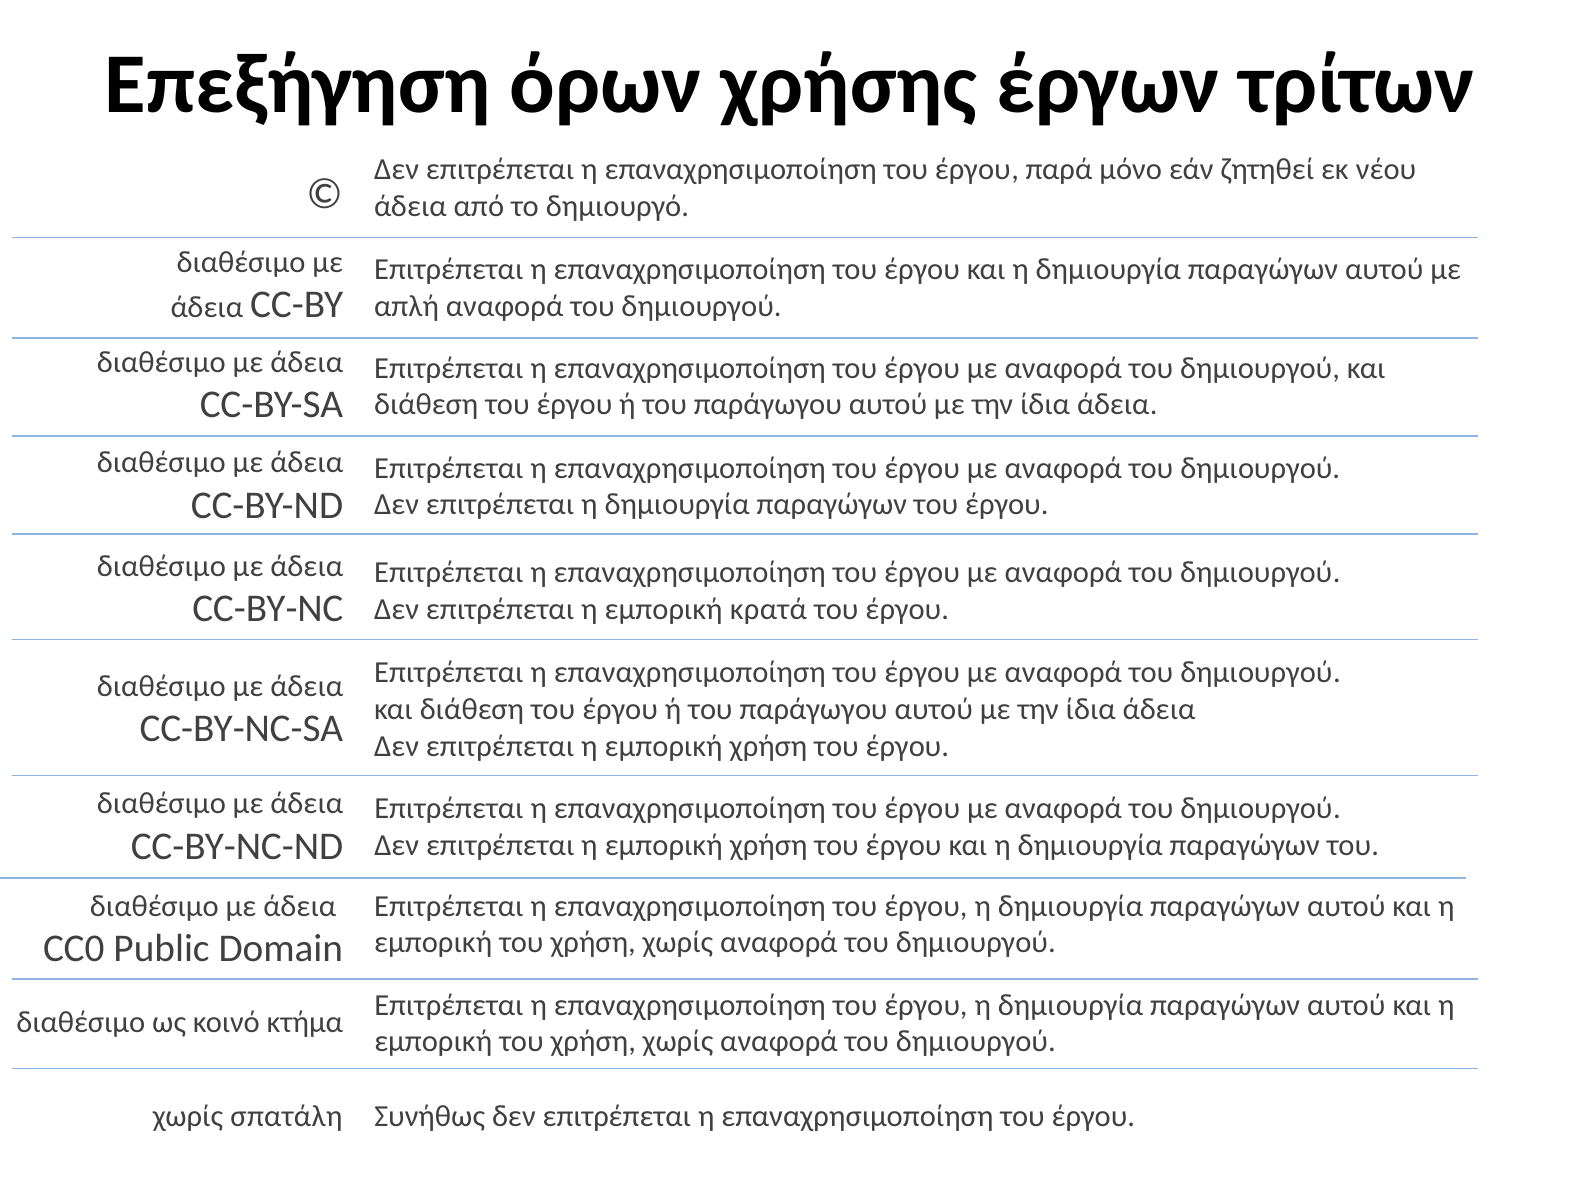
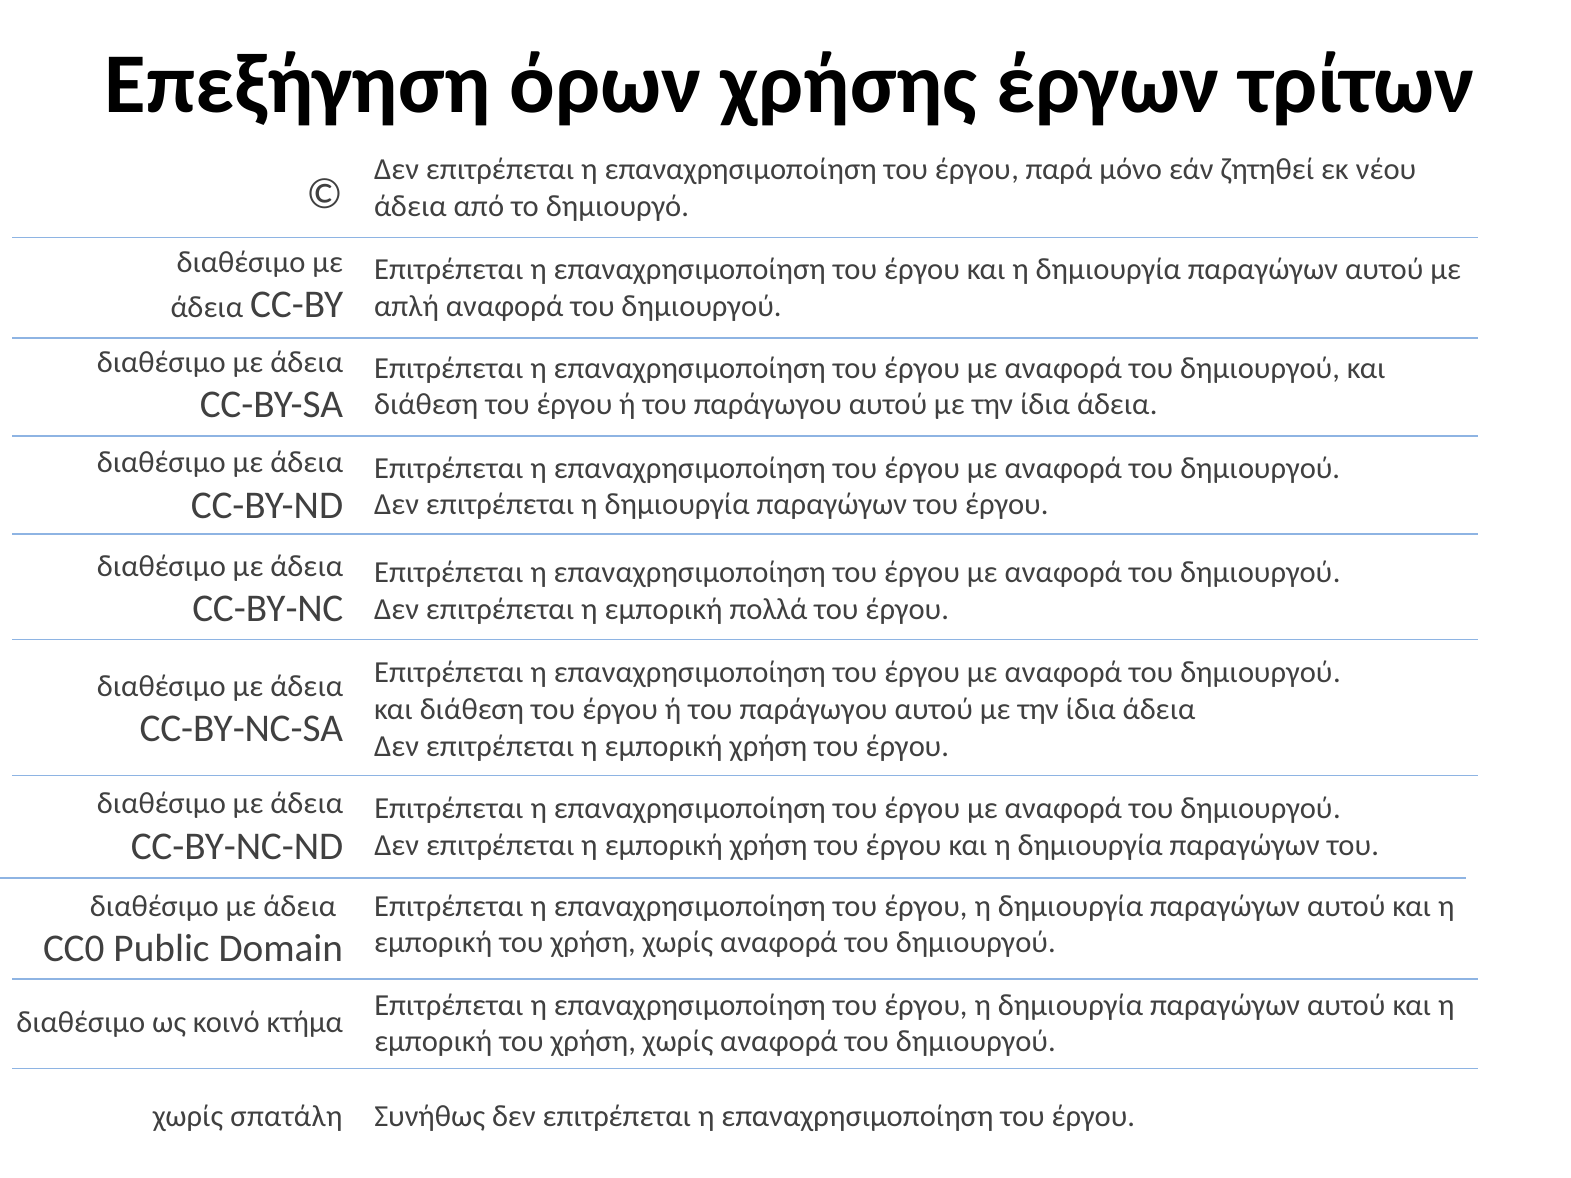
κρατά: κρατά -> πολλά (769, 609)
